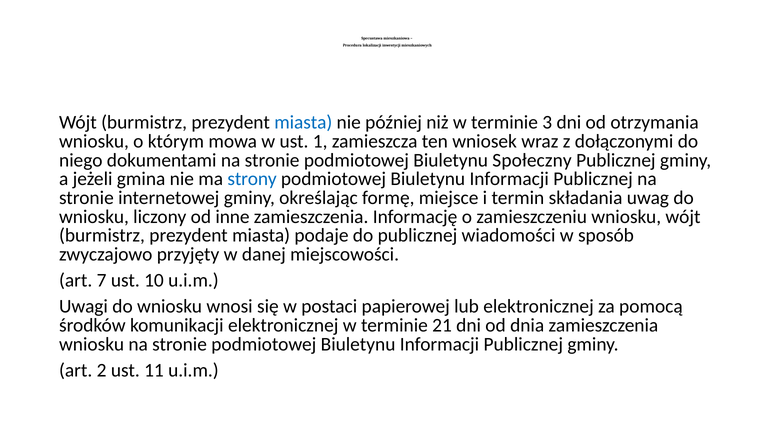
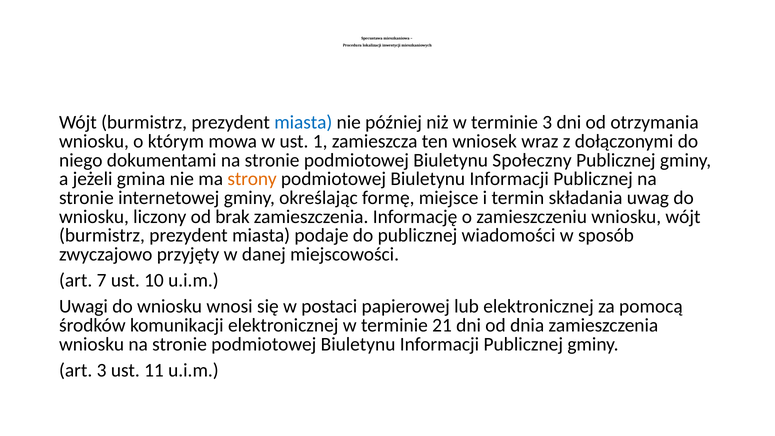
strony colour: blue -> orange (252, 179)
inne: inne -> brak (233, 217)
art 2: 2 -> 3 (102, 370)
